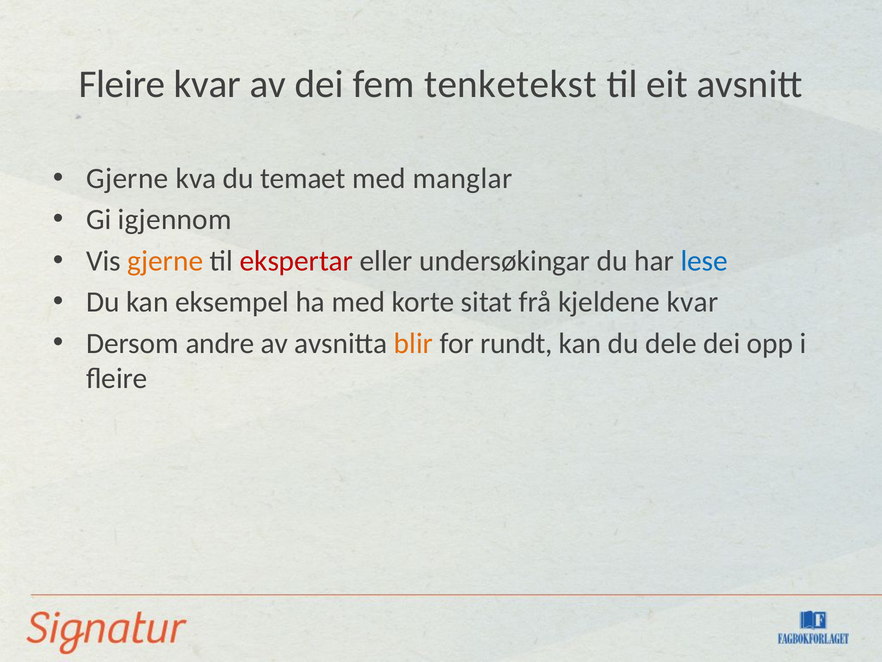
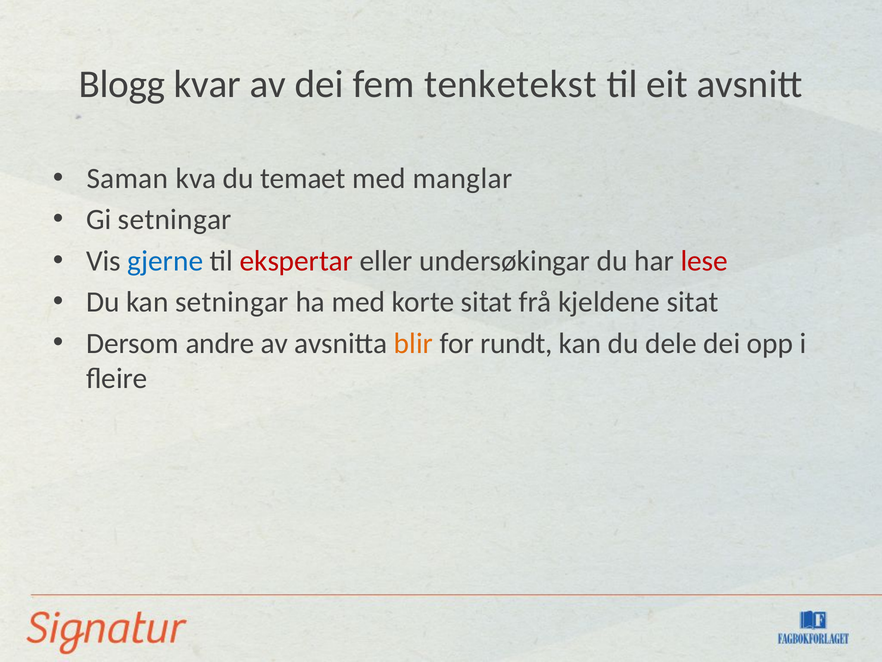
Fleire: Fleire -> Blogg (122, 84)
Gjerne: Gjerne -> Saman (127, 178)
Gi igjennom: igjennom -> setningar (175, 220)
gjerne colour: orange -> blue (165, 261)
lese colour: blue -> red (704, 261)
kan eksempel: eksempel -> setningar (232, 302)
kjeldene kvar: kvar -> sitat (693, 302)
